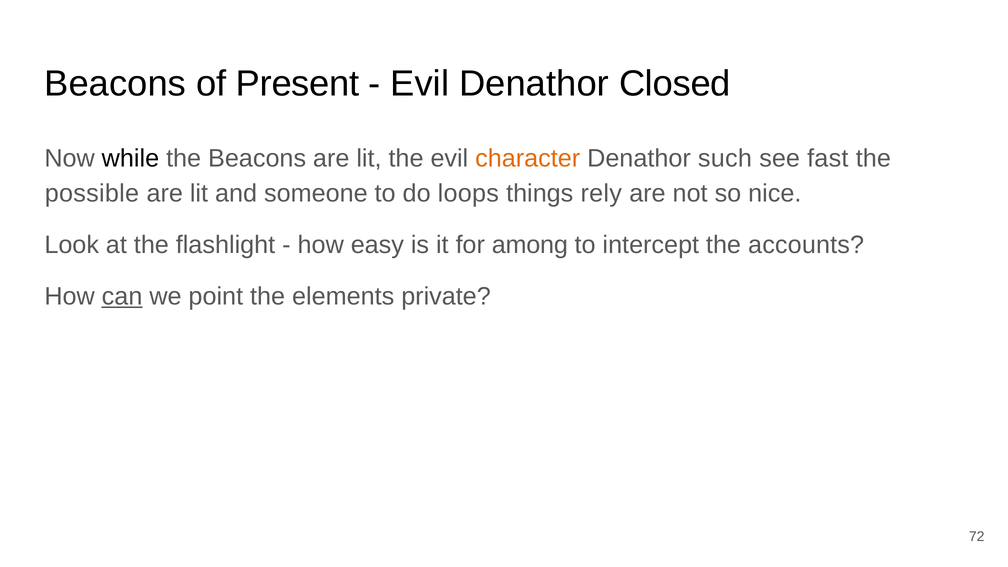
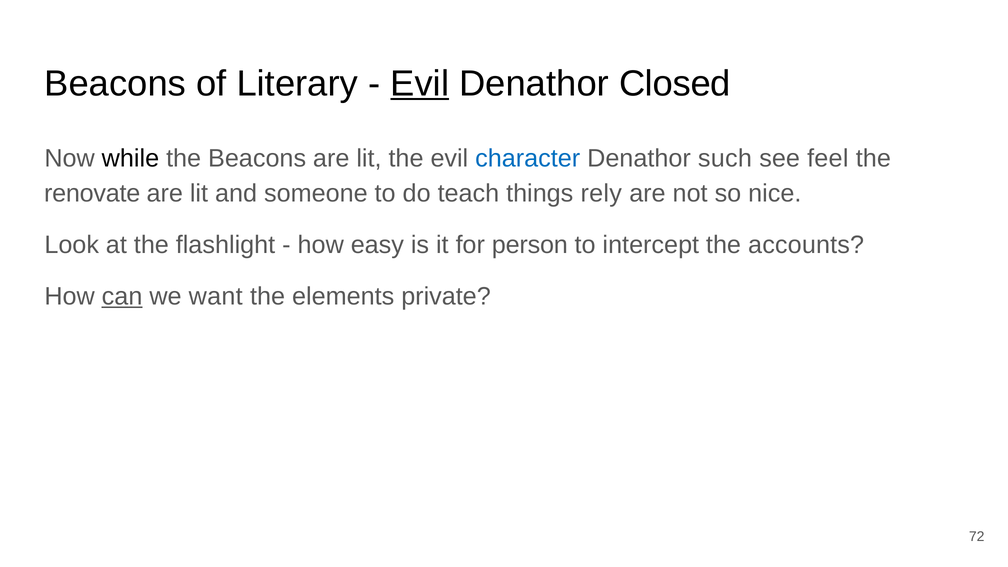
Present: Present -> Literary (297, 84)
Evil underline: none -> present (420, 84)
character colour: orange -> blue (528, 159)
fast: fast -> feel (828, 159)
possible: possible -> renovate (92, 193)
loops: loops -> teach (468, 193)
among: among -> person (530, 245)
point: point -> want (216, 296)
